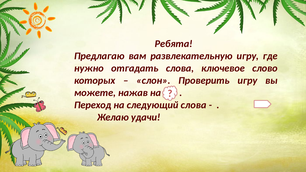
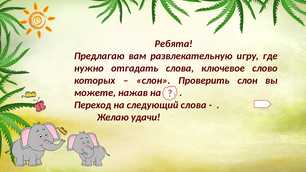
Проверить игру: игру -> слон (247, 81)
